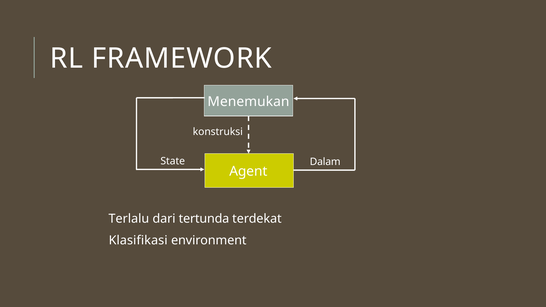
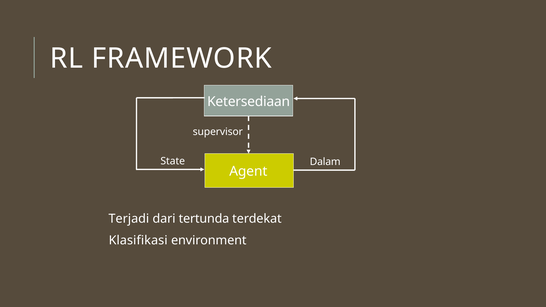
Menemukan: Menemukan -> Ketersediaan (249, 102)
konstruksi: konstruksi -> supervisor (218, 132)
Terlalu: Terlalu -> Terjadi (129, 219)
